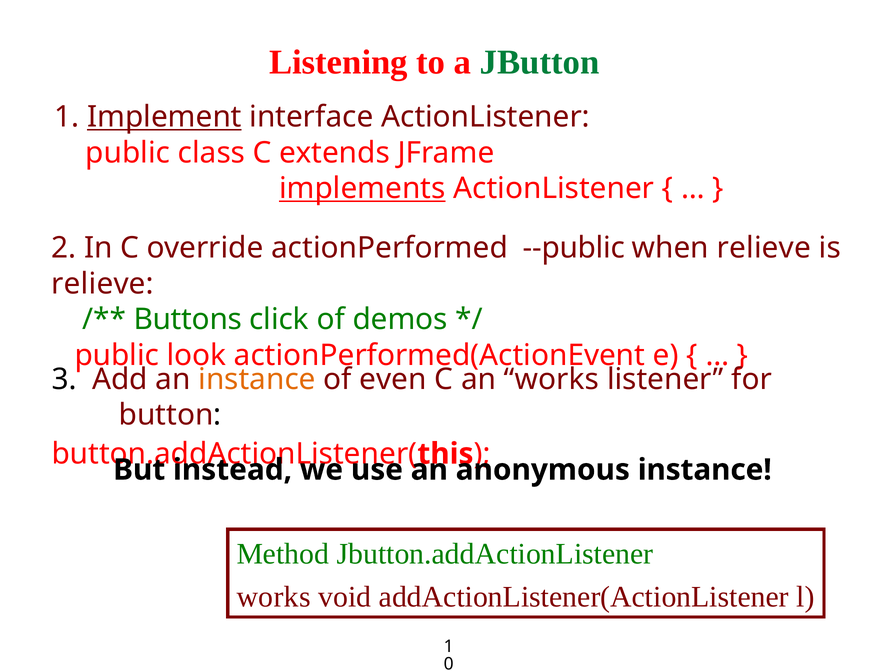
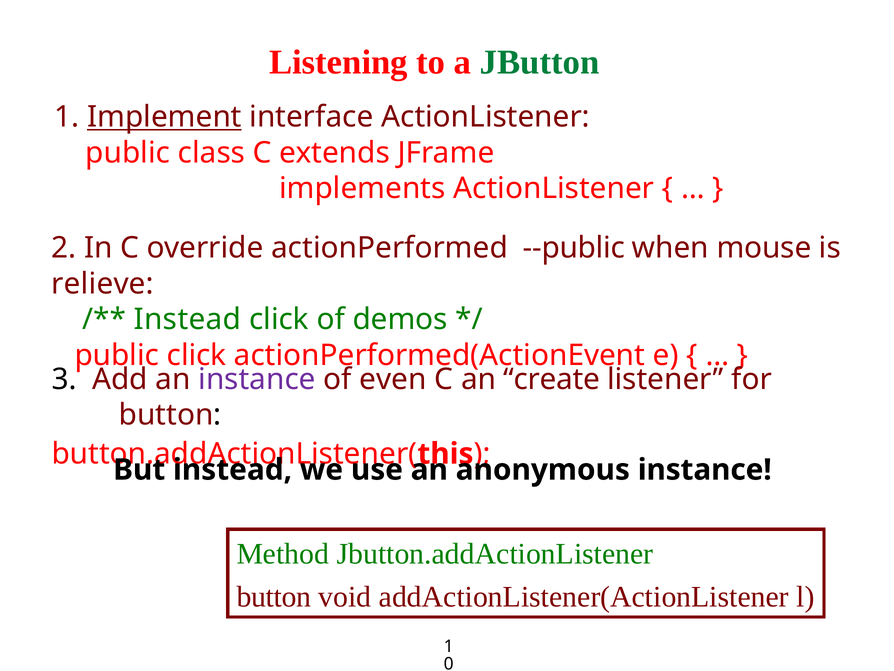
implements underline: present -> none (362, 188)
when relieve: relieve -> mouse (764, 248)
Buttons: Buttons -> Instead (187, 319)
public look: look -> click (197, 355)
instance colour: orange -> purple (257, 379)
an works: works -> create (552, 379)
works: works -> button (274, 596)
